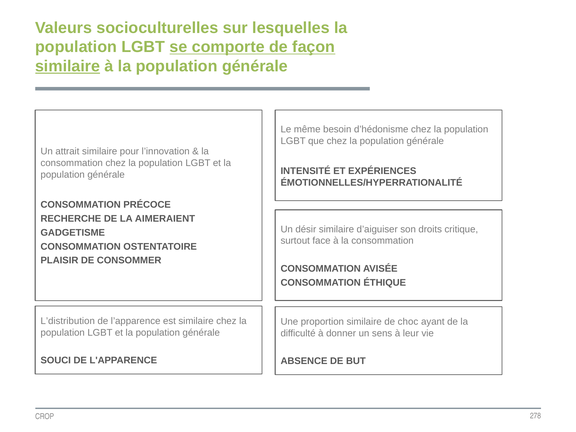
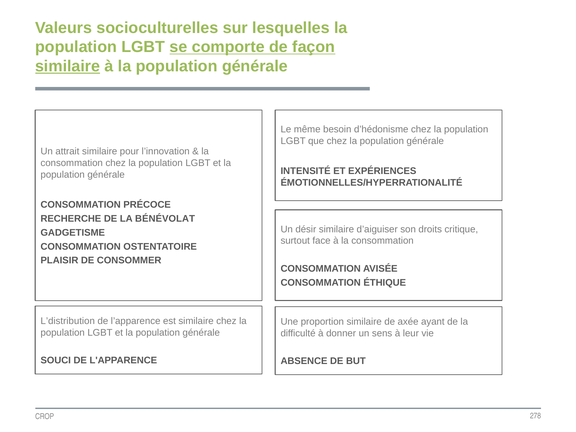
AIMERAIENT: AIMERAIENT -> BÉNÉVOLAT (165, 219)
choc: choc -> axée (408, 322)
